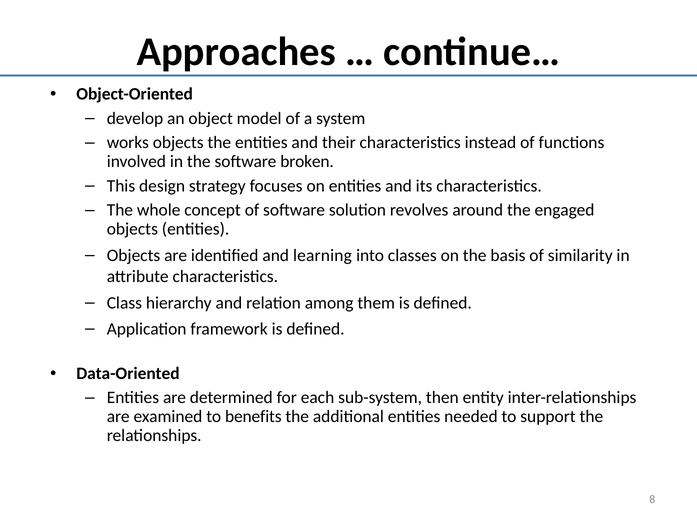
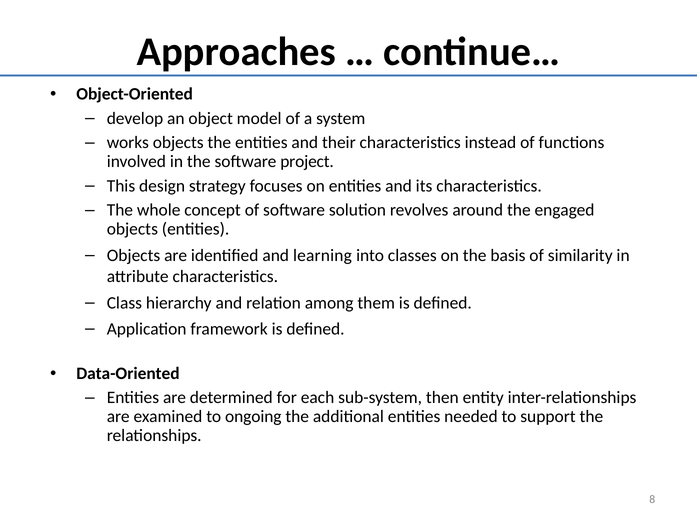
broken: broken -> project (307, 161)
benefits: benefits -> ongoing (253, 416)
